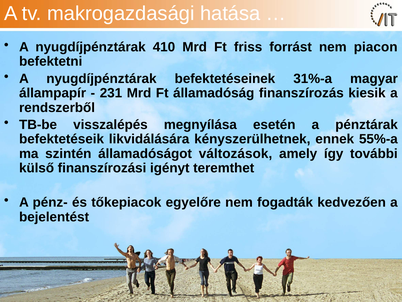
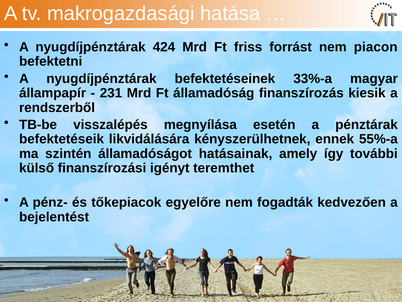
410: 410 -> 424 (164, 47)
31%-a: 31%-a -> 33%-a (313, 78)
változások: változások -> hatásainak (236, 153)
